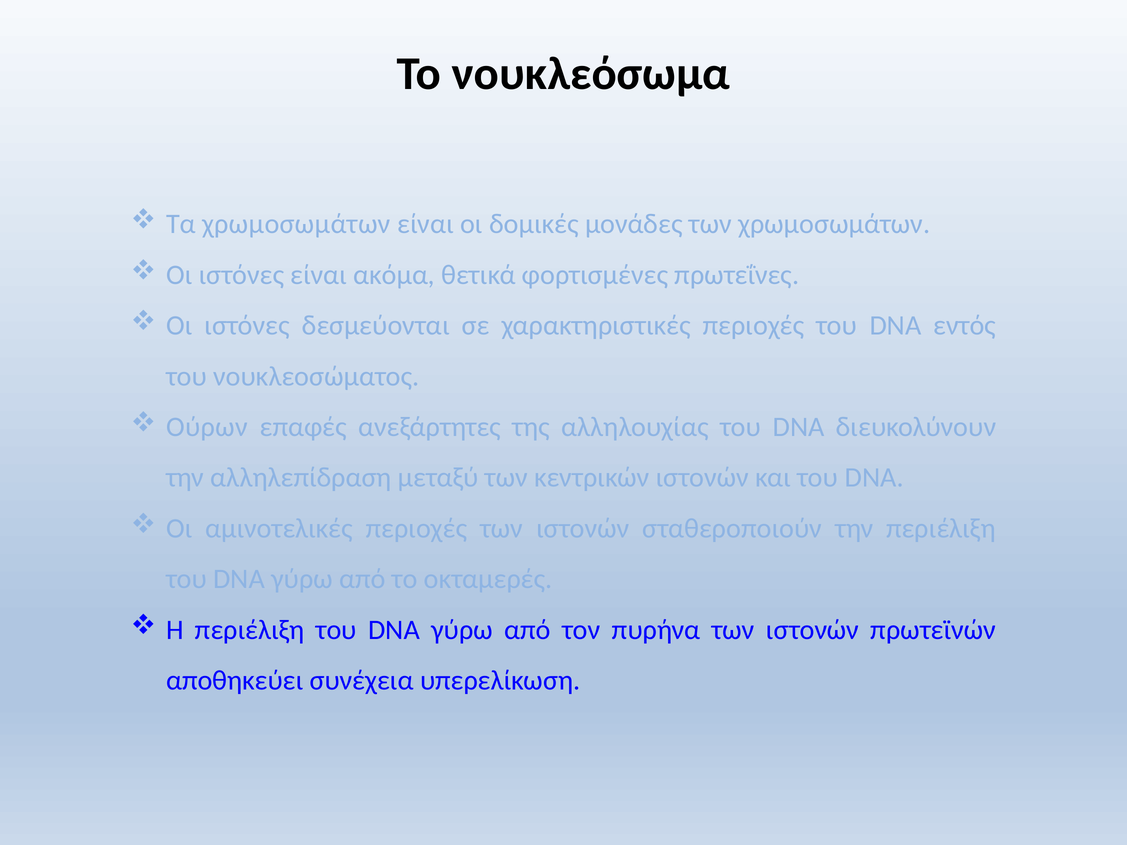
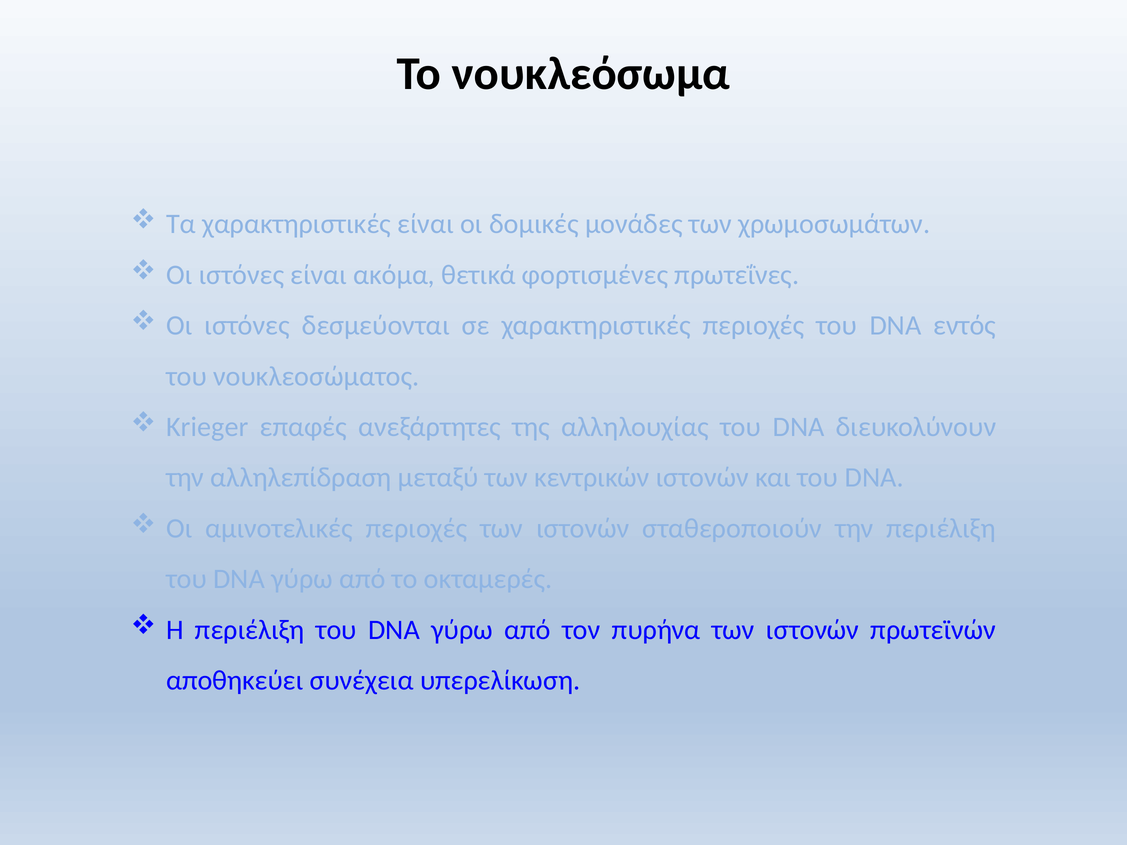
Τα χρωμοσωμάτων: χρωμοσωμάτων -> χαρακτηριστικές (296, 224)
Ούρων: Ούρων -> Krieger (207, 427)
